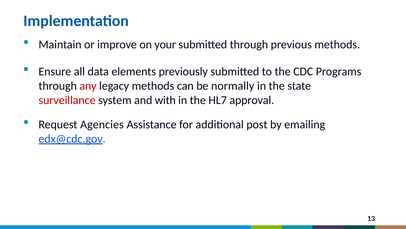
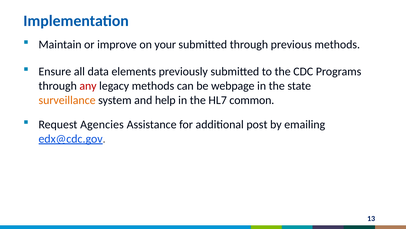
normally: normally -> webpage (233, 86)
surveillance colour: red -> orange (67, 100)
with: with -> help (165, 100)
approval: approval -> common (252, 100)
